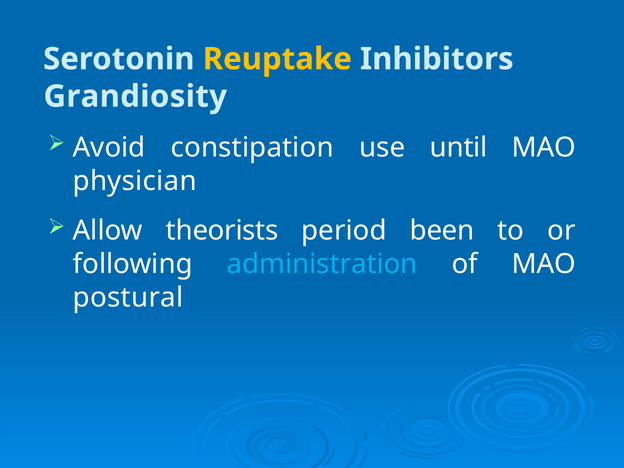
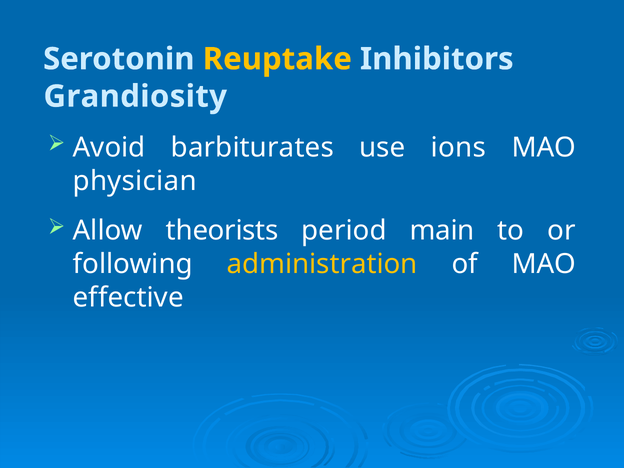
constipation: constipation -> barbiturates (252, 148)
until: until -> ions (458, 148)
been: been -> main (442, 231)
administration colour: light blue -> yellow (322, 264)
postural: postural -> effective (128, 297)
